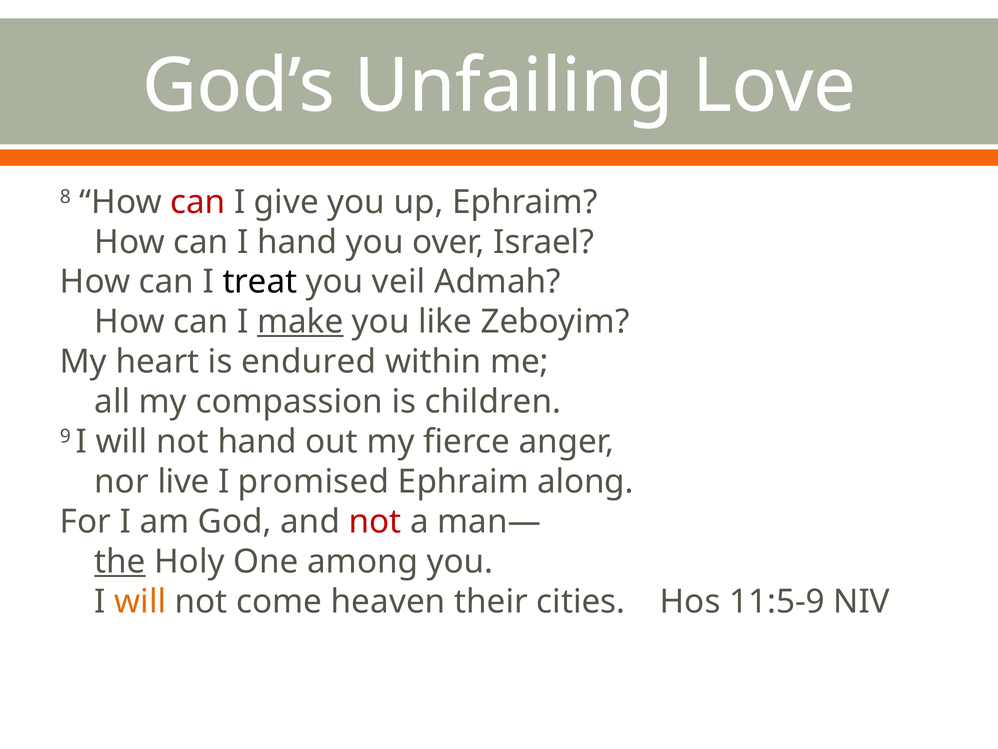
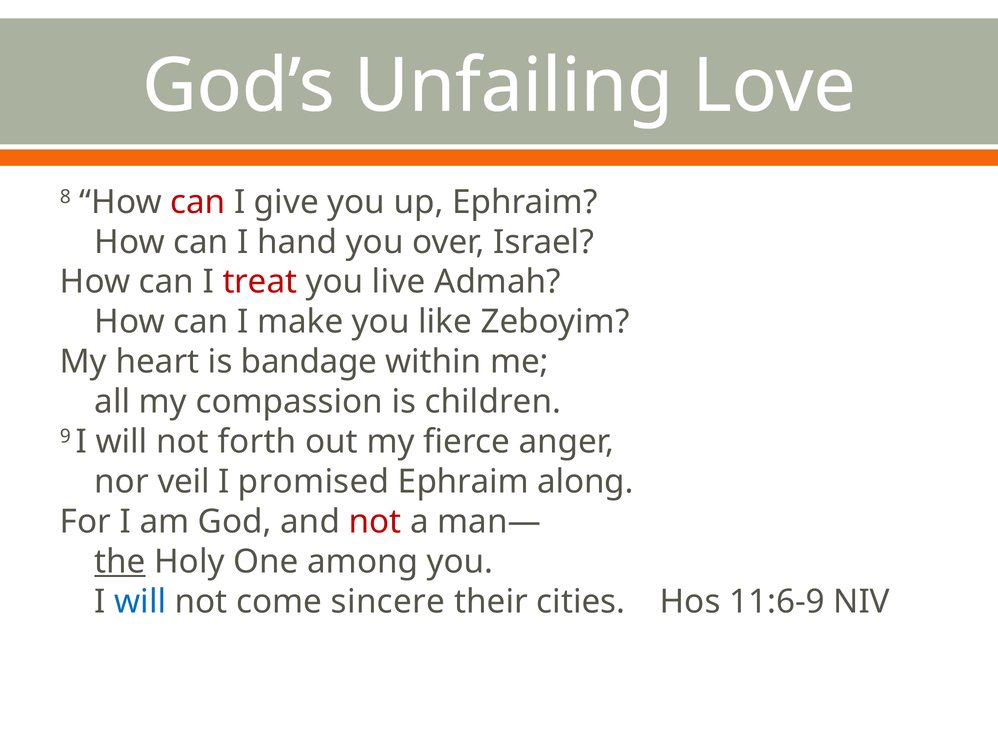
treat colour: black -> red (260, 282)
veil: veil -> live (399, 282)
make underline: present -> none (300, 322)
endured: endured -> bandage (309, 362)
not hand: hand -> forth (257, 441)
live: live -> veil (184, 481)
will colour: orange -> blue (140, 601)
heaven: heaven -> sincere (388, 601)
11:5-9: 11:5-9 -> 11:6-9 (777, 601)
